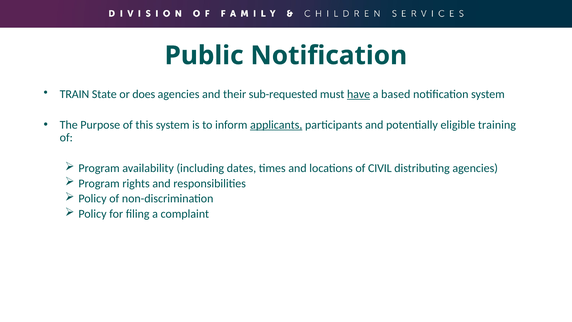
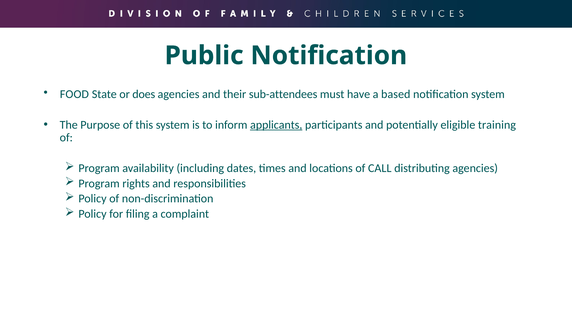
TRAIN: TRAIN -> FOOD (74, 94)
sub-requested: sub-requested -> sub-attendees (283, 94)
have underline: present -> none (359, 94)
CIVIL: CIVIL -> CALL (380, 168)
